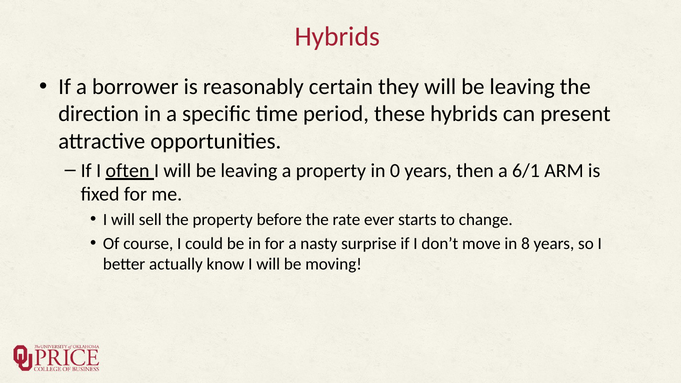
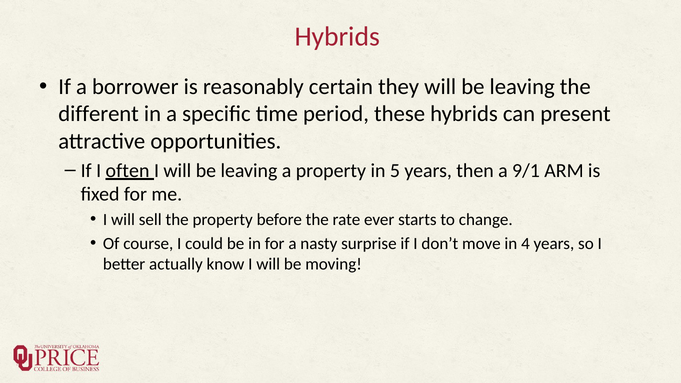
direction: direction -> different (99, 114)
0: 0 -> 5 (395, 171)
6/1: 6/1 -> 9/1 (526, 171)
8: 8 -> 4 (525, 244)
